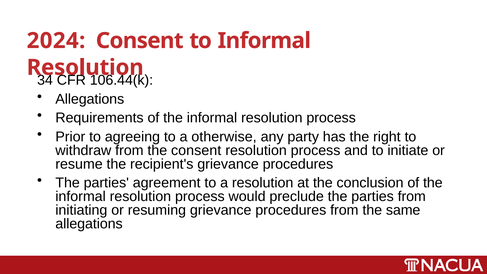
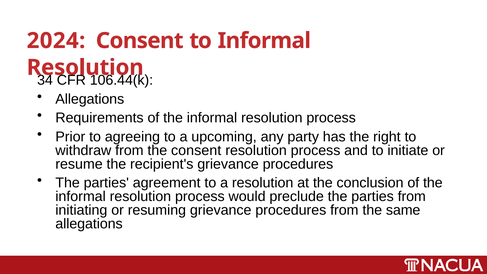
otherwise: otherwise -> upcoming (224, 137)
